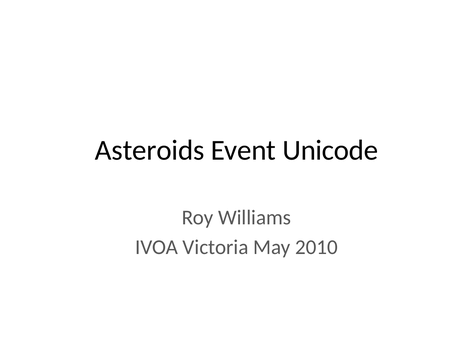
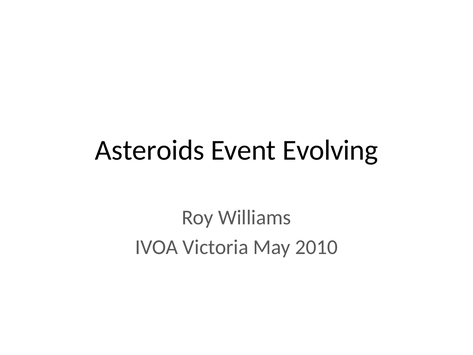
Unicode: Unicode -> Evolving (330, 150)
